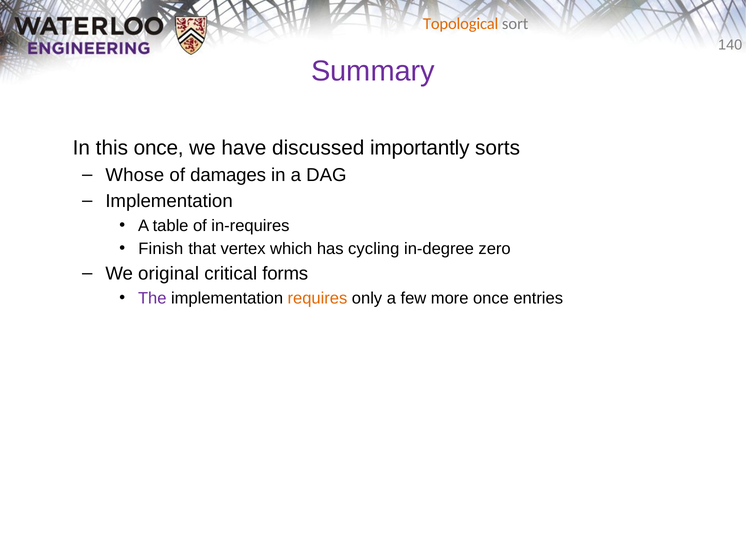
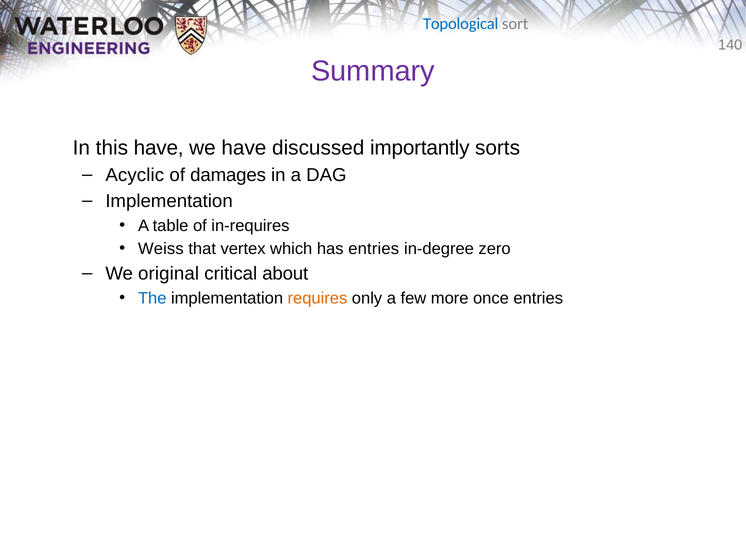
Topological colour: orange -> blue (461, 24)
this once: once -> have (159, 148)
Whose: Whose -> Acyclic (135, 175)
Finish: Finish -> Weiss (161, 249)
has cycling: cycling -> entries (374, 249)
forms: forms -> about (285, 274)
The colour: purple -> blue (152, 298)
